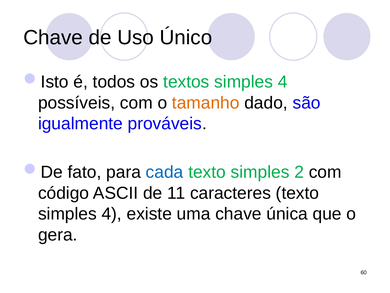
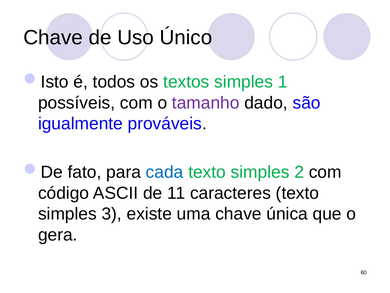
textos simples 4: 4 -> 1 (283, 82)
tamanho colour: orange -> purple (206, 103)
4: 4 -> 3 (112, 214)
